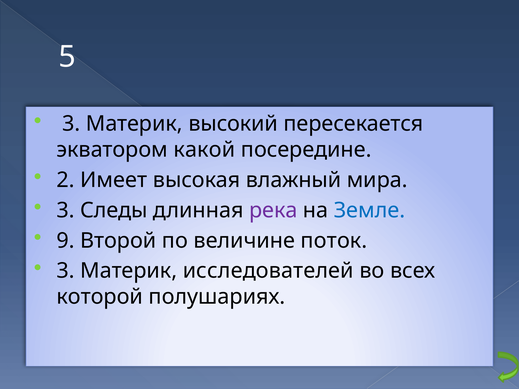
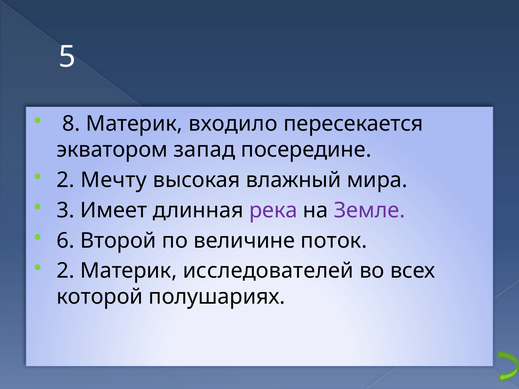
3: 3 -> 8 (71, 124)
высокий: высокий -> входило (233, 124)
какой: какой -> запад (204, 150)
Имеет: Имеет -> Мечту (114, 180)
Следы: Следы -> Имеет (114, 210)
Земле colour: blue -> purple (370, 210)
9: 9 -> 6 (66, 241)
3: 3 -> 2 (66, 271)
